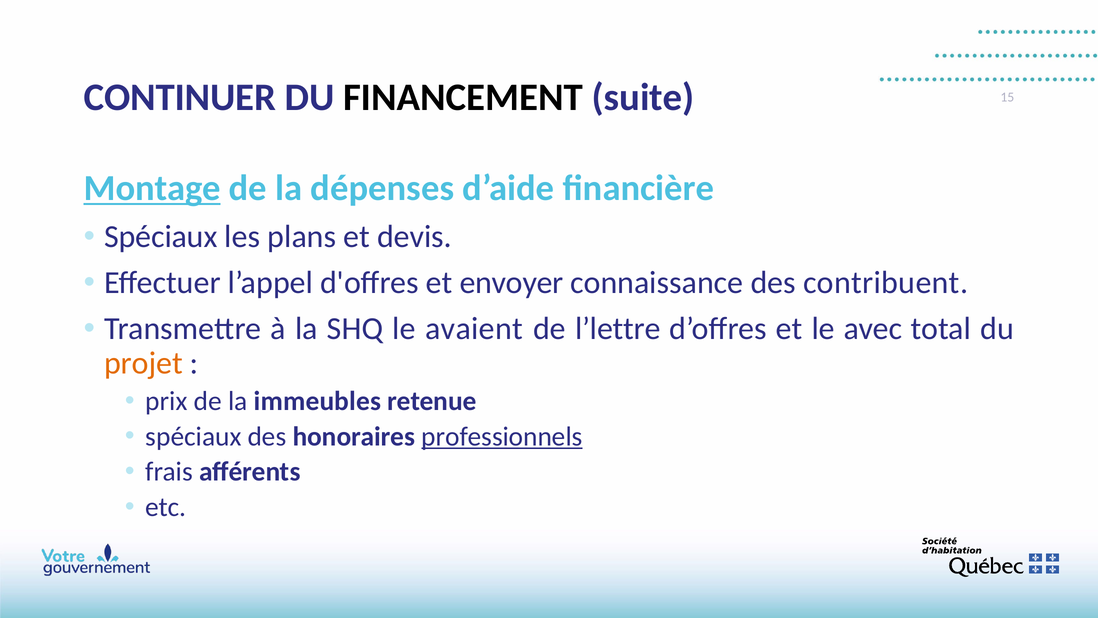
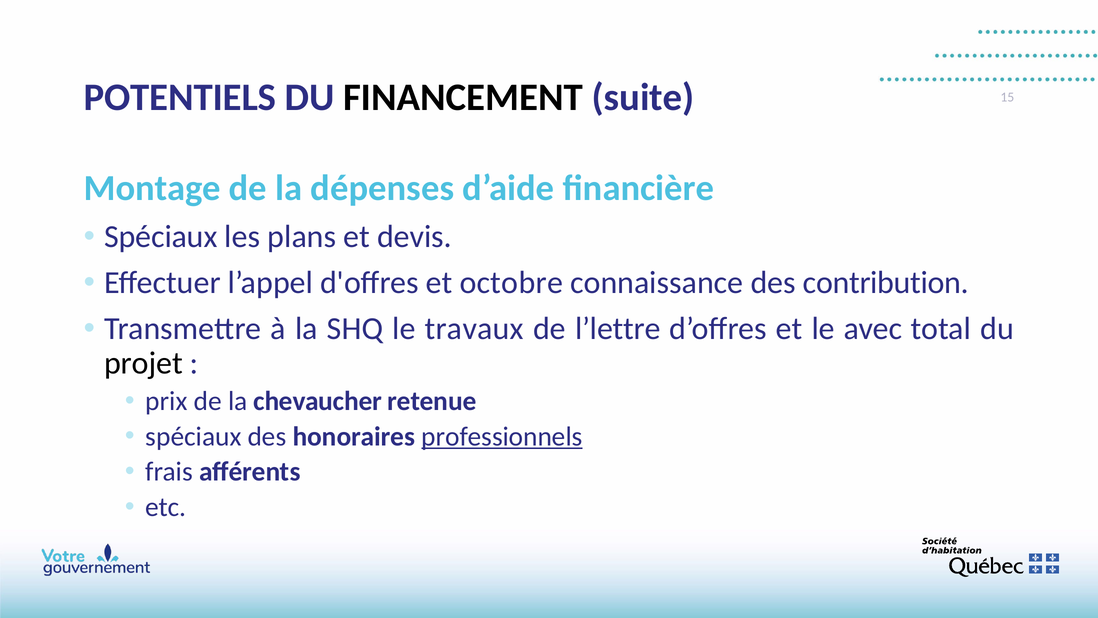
CONTINUER: CONTINUER -> POTENTIELS (180, 97)
Montage underline: present -> none (152, 188)
envoyer: envoyer -> octobre (511, 283)
contribuent: contribuent -> contribution (886, 283)
avaient: avaient -> travaux (474, 329)
projet colour: orange -> black (144, 363)
immeubles: immeubles -> chevaucher (318, 401)
